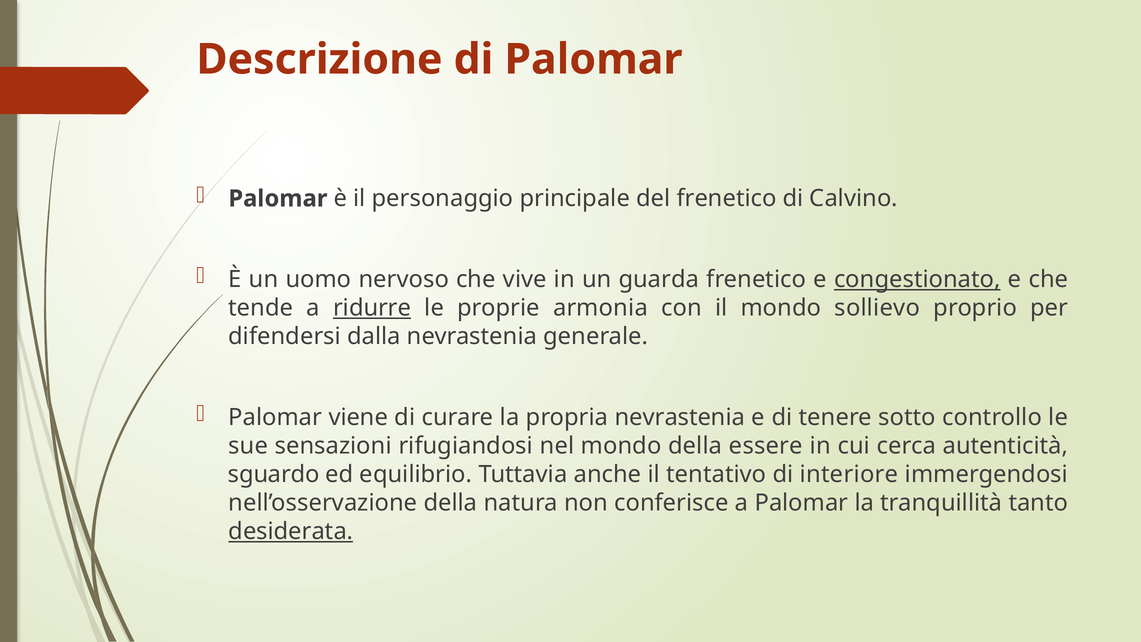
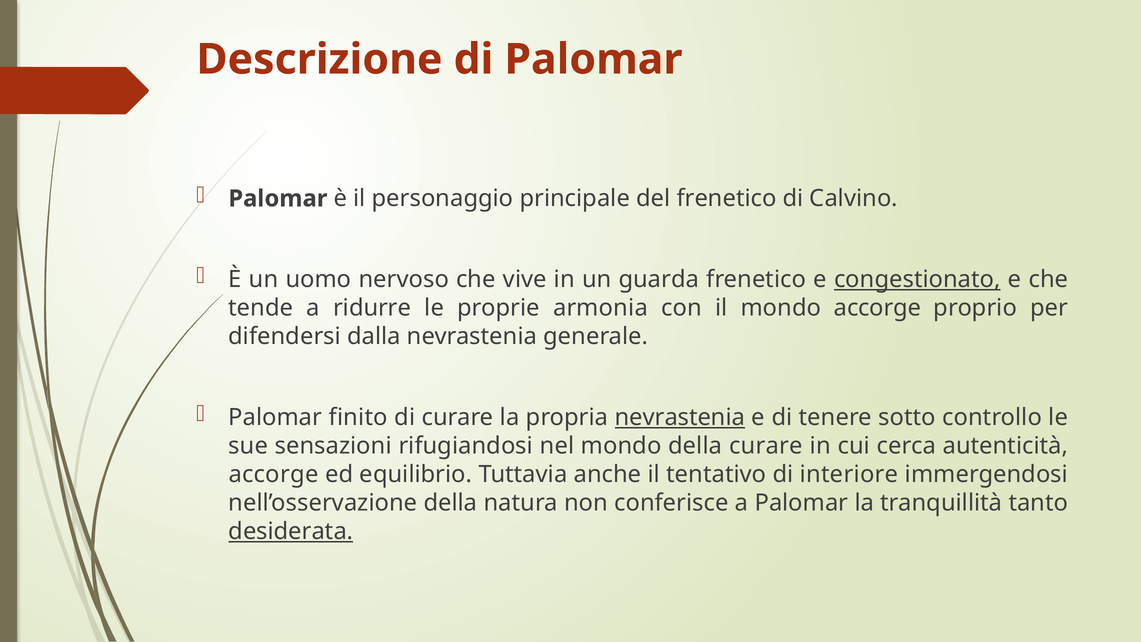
ridurre underline: present -> none (372, 308)
mondo sollievo: sollievo -> accorge (877, 308)
viene: viene -> finito (358, 417)
nevrastenia underline: none -> present (680, 417)
della essere: essere -> curare (766, 446)
sguardo: sguardo -> accorge (273, 474)
